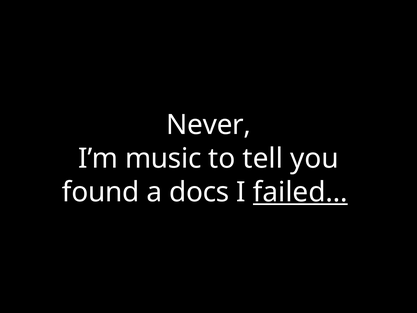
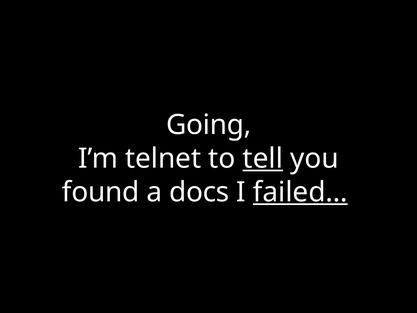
Never: Never -> Going (209, 125)
music: music -> telnet (163, 158)
tell underline: none -> present (263, 158)
